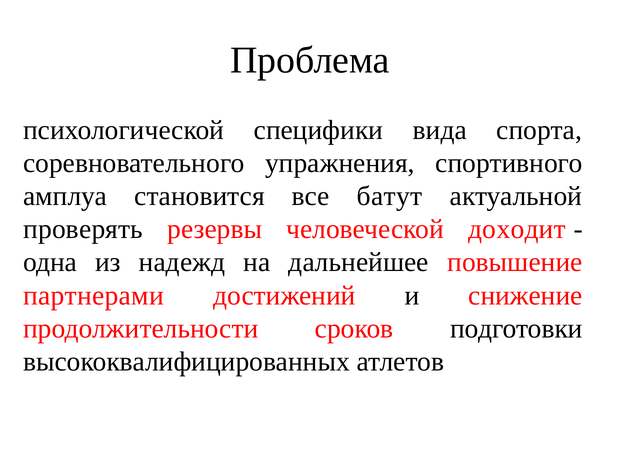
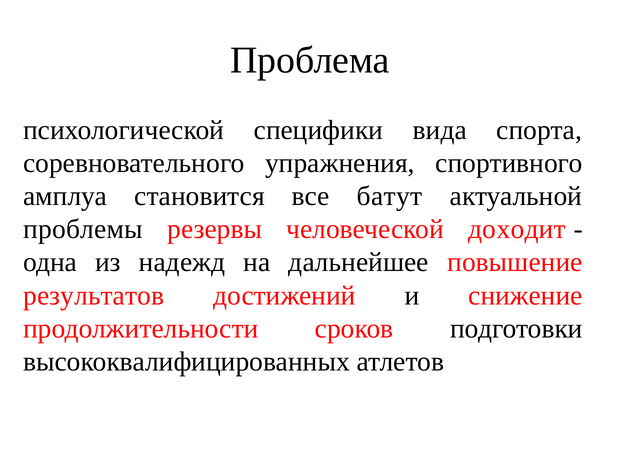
проверять: проверять -> проблемы (83, 229)
партнерами: партнерами -> результатов (94, 295)
